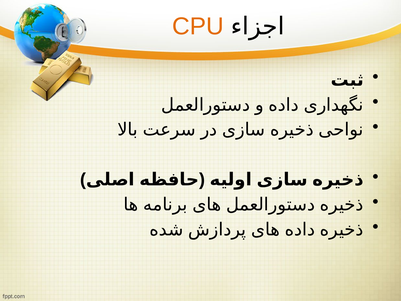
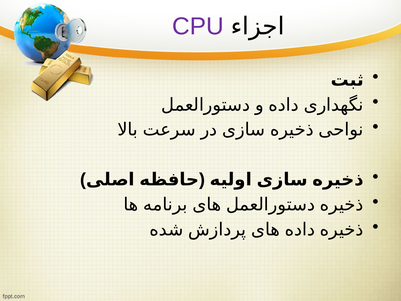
CPU colour: orange -> purple (198, 26)
